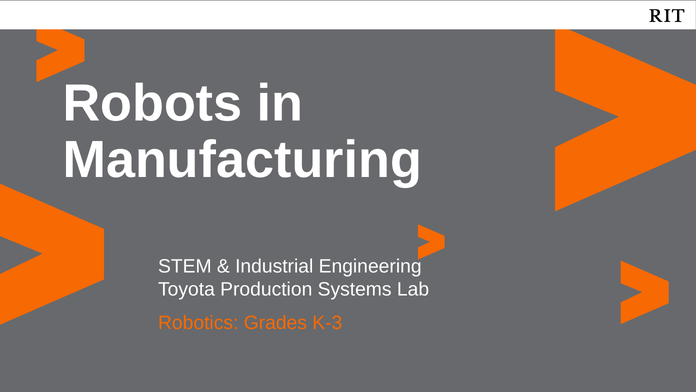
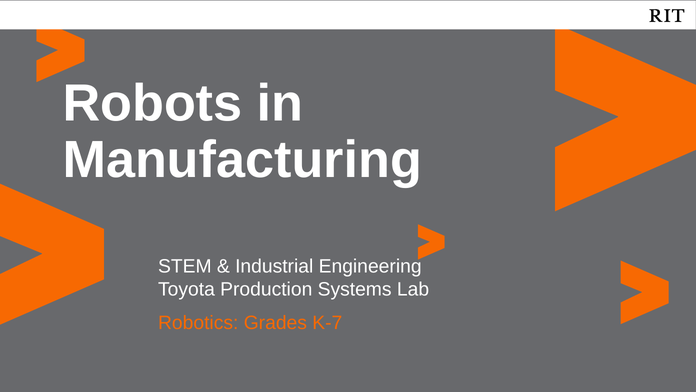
K-3: K-3 -> K-7 (327, 322)
